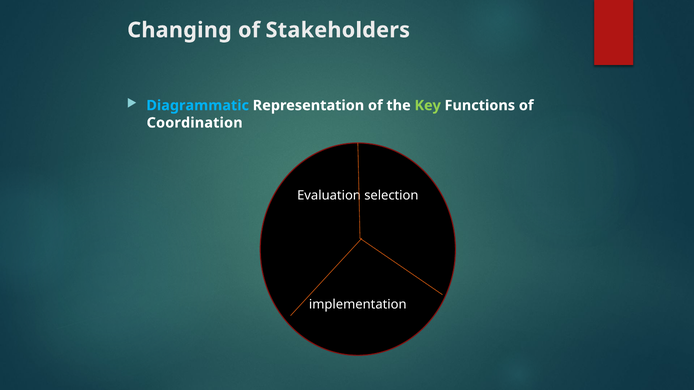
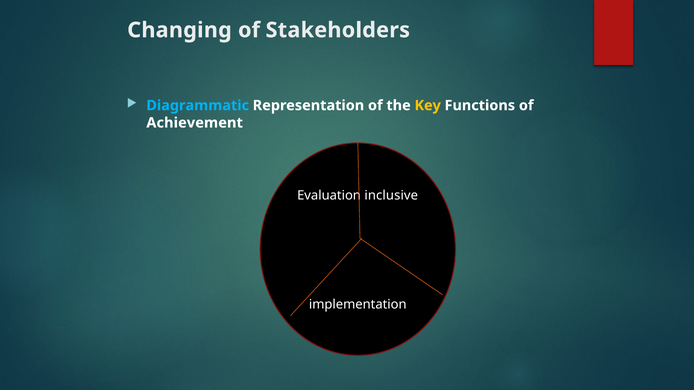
Key colour: light green -> yellow (428, 106)
Coordination: Coordination -> Achievement (195, 123)
selection: selection -> inclusive (391, 196)
